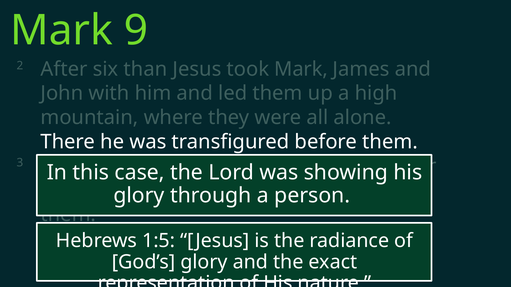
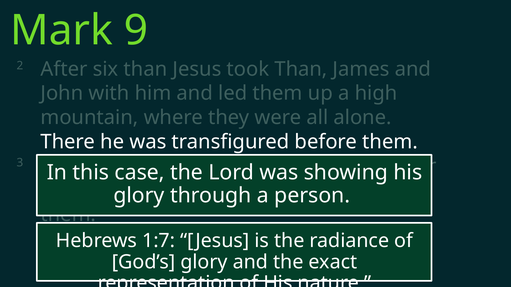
took Mark: Mark -> Than (301, 69)
1:5: 1:5 -> 1:7 (159, 241)
